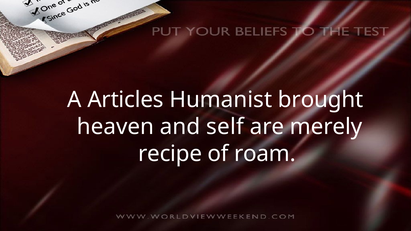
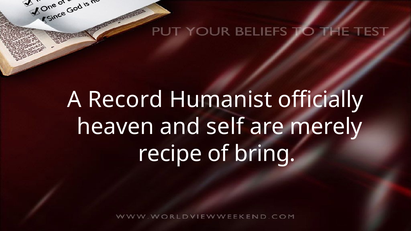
Articles: Articles -> Record (125, 100)
brought: brought -> officially (321, 100)
roam: roam -> bring (265, 154)
